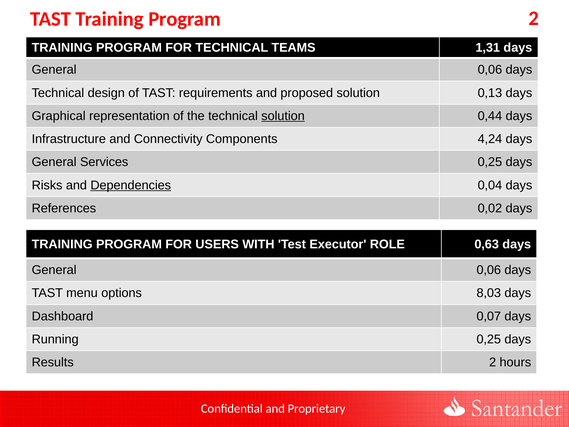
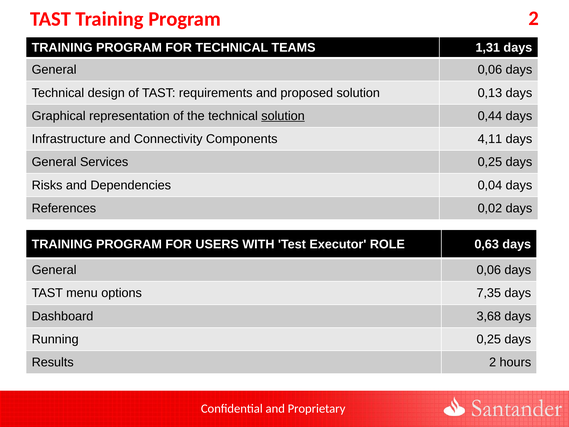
4,24: 4,24 -> 4,11 (490, 139)
Dependencies underline: present -> none (131, 185)
8,03: 8,03 -> 7,35 (489, 293)
0,07: 0,07 -> 3,68 (489, 316)
